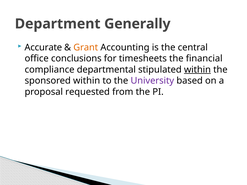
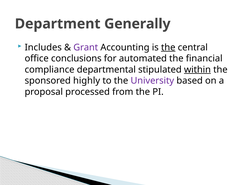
Accurate: Accurate -> Includes (43, 47)
Grant colour: orange -> purple (86, 47)
the underline: none -> present (168, 47)
timesheets: timesheets -> automated (143, 59)
sponsored within: within -> highly (87, 81)
requested: requested -> processed (88, 92)
